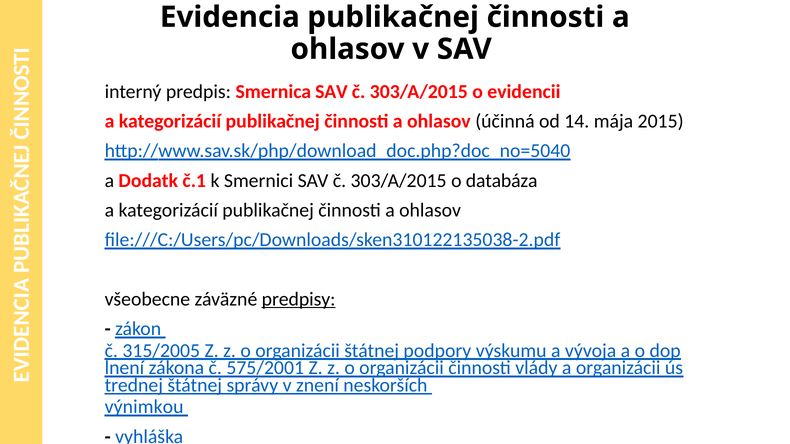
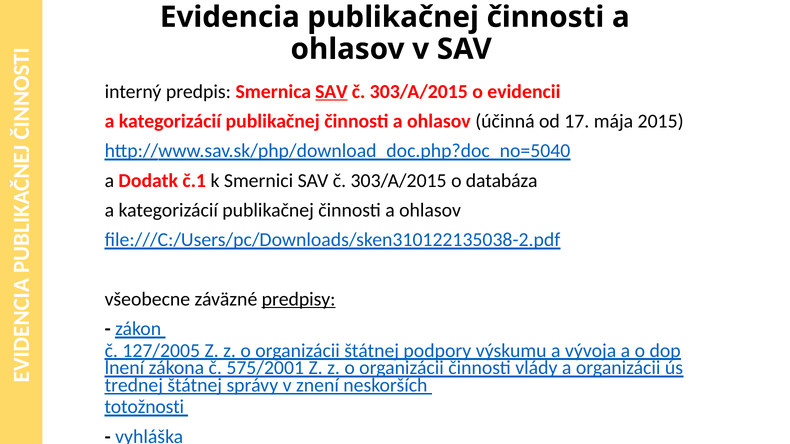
SAV underline: none -> present (332, 92)
14: 14 -> 17 (577, 121)
315/2005: 315/2005 -> 127/2005 (161, 351)
výnimkou: výnimkou -> totožnosti (144, 407)
